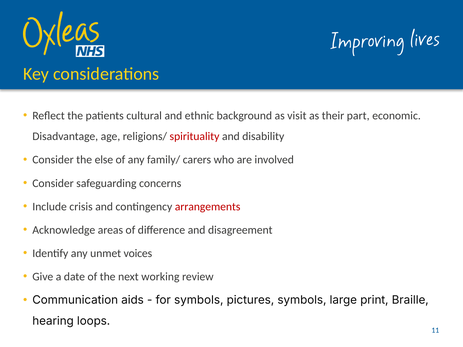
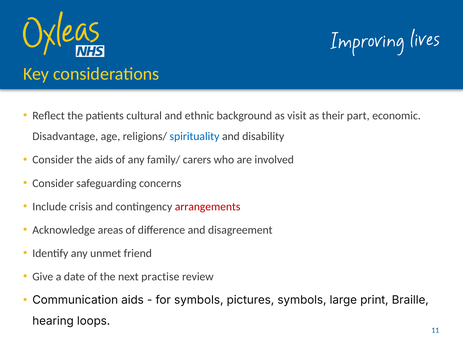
spirituality colour: red -> blue (194, 137)
the else: else -> aids (104, 160)
voices: voices -> friend (138, 254)
working: working -> practise (160, 277)
